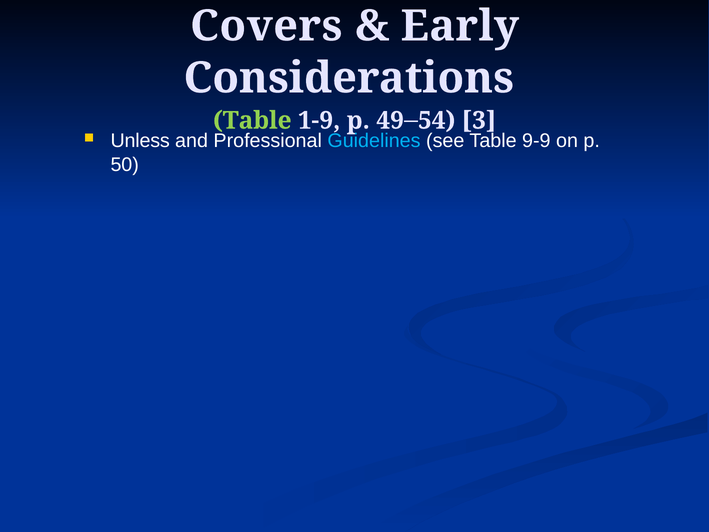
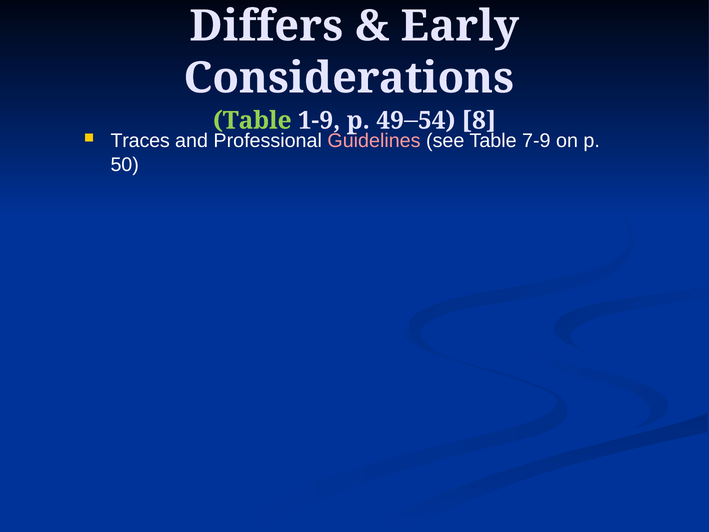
Covers: Covers -> Differs (266, 26)
3: 3 -> 8 (479, 120)
Unless: Unless -> Traces (140, 141)
Guidelines colour: light blue -> pink (374, 141)
9-9: 9-9 -> 7-9 (536, 141)
